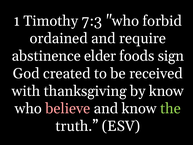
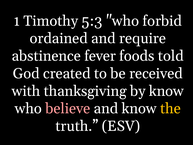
7:3: 7:3 -> 5:3 (92, 21)
elder: elder -> fever (100, 56)
sign: sign -> told (171, 56)
the colour: light green -> yellow (171, 108)
